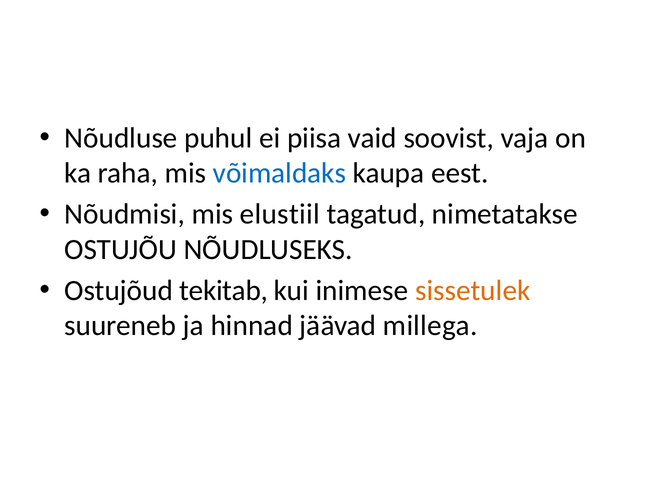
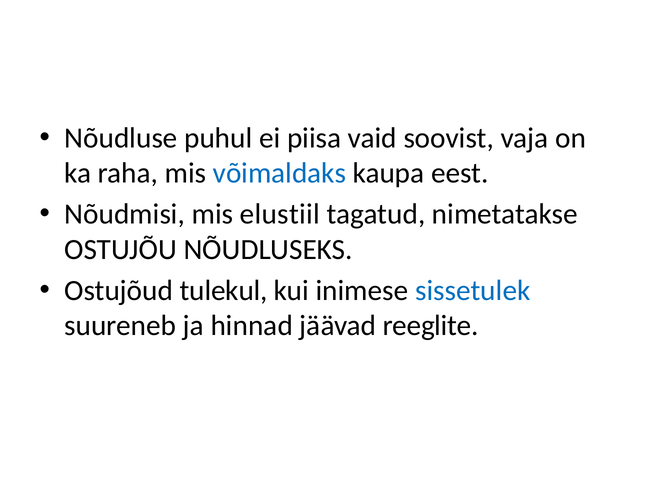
tekitab: tekitab -> tulekul (224, 291)
sissetulek colour: orange -> blue (473, 291)
millega: millega -> reeglite (431, 326)
